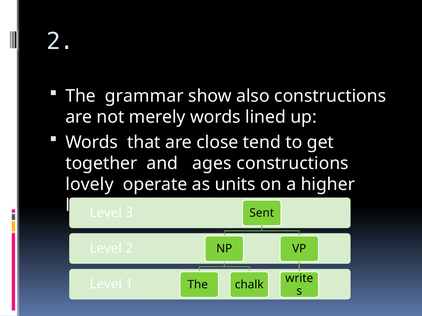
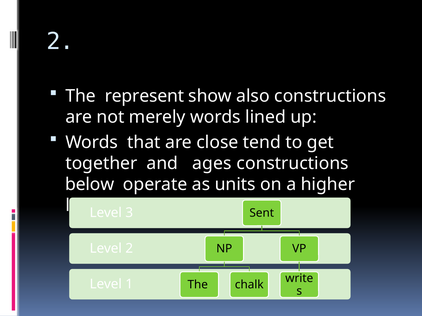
grammar: grammar -> represent (144, 96)
lovely: lovely -> below (90, 185)
